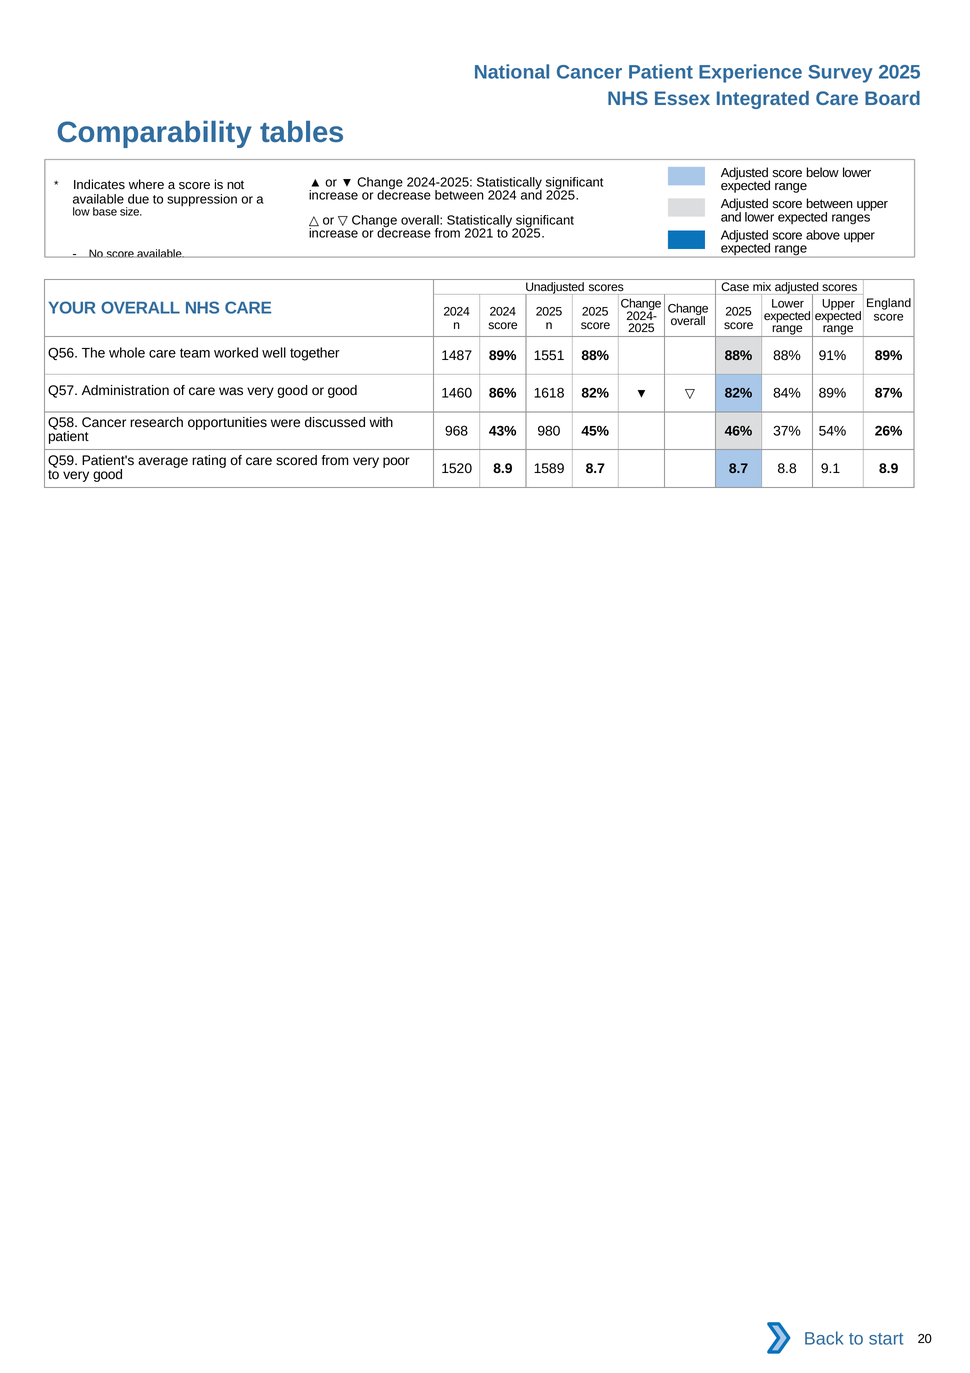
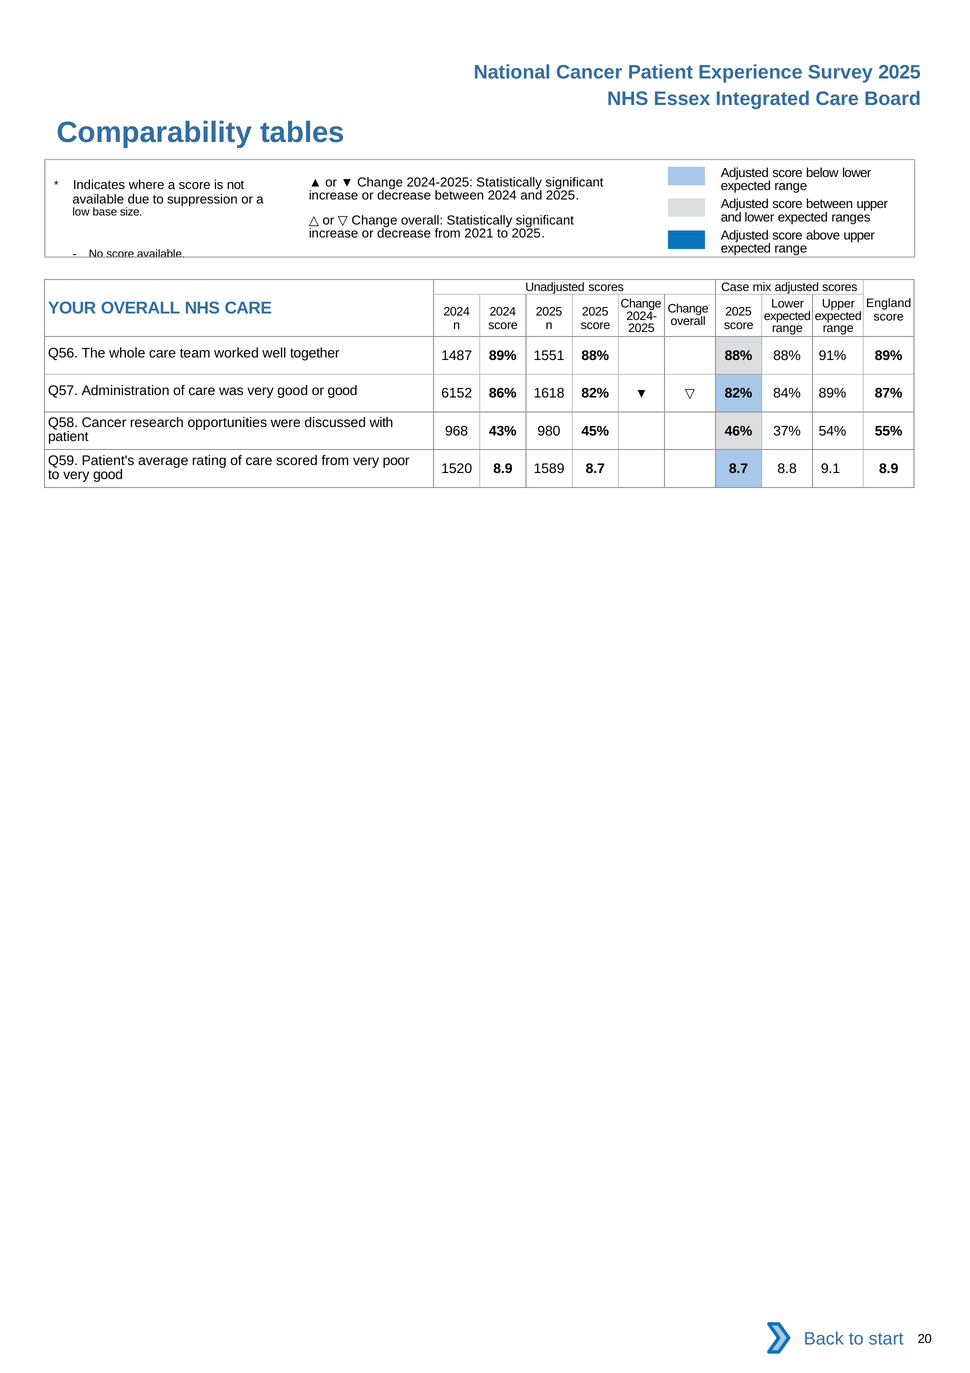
1460: 1460 -> 6152 (457, 393)
26%: 26% -> 55% (889, 431)
